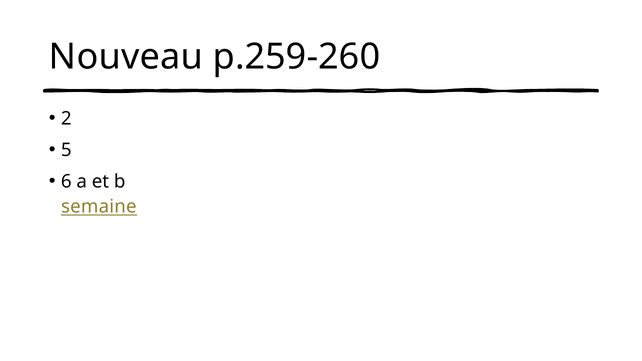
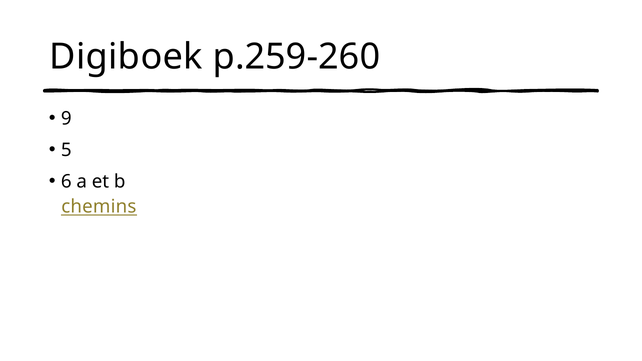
Nouveau: Nouveau -> Digiboek (126, 57)
2: 2 -> 9 (66, 119)
semaine: semaine -> chemins (99, 206)
